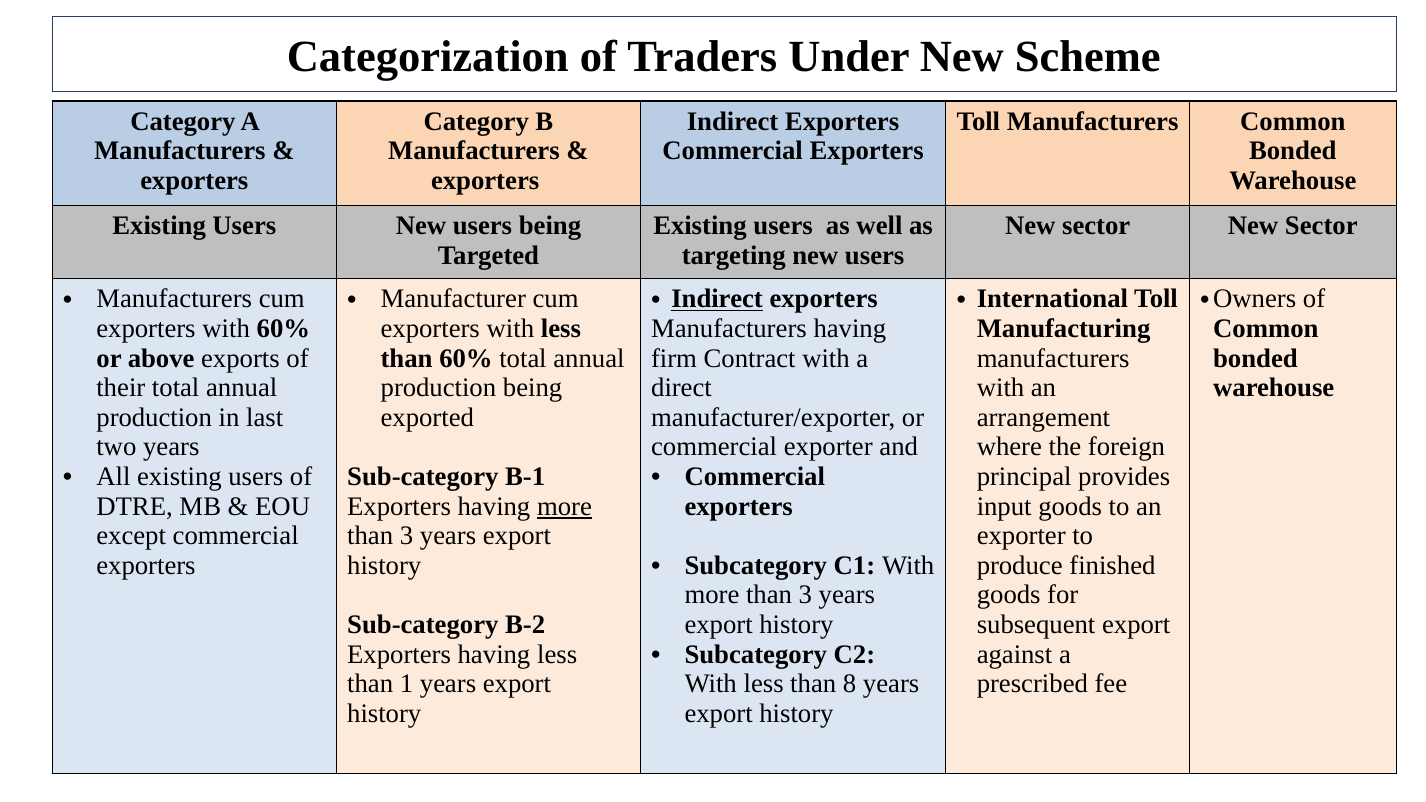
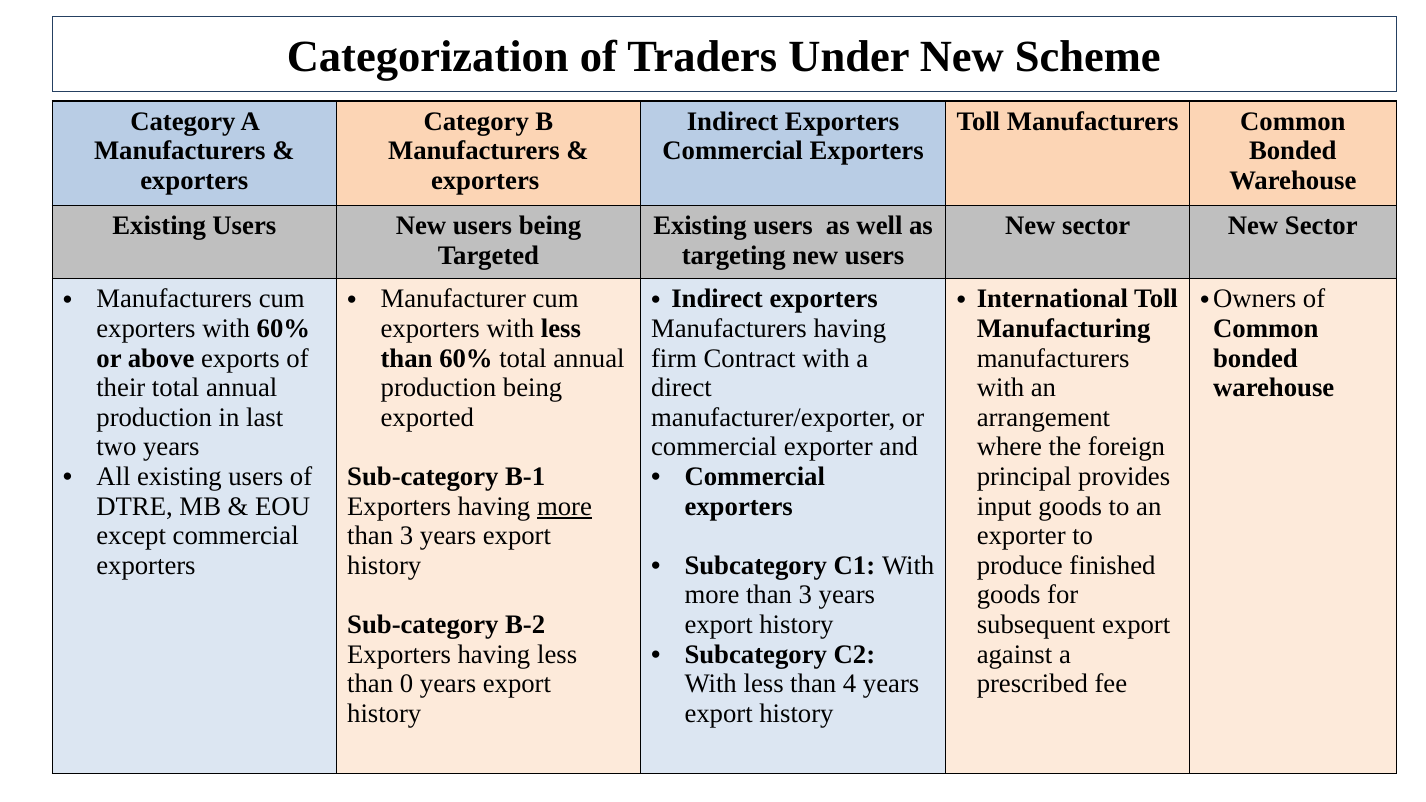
Indirect underline: present -> none (717, 299)
1: 1 -> 0 (406, 684)
8: 8 -> 4 (850, 684)
